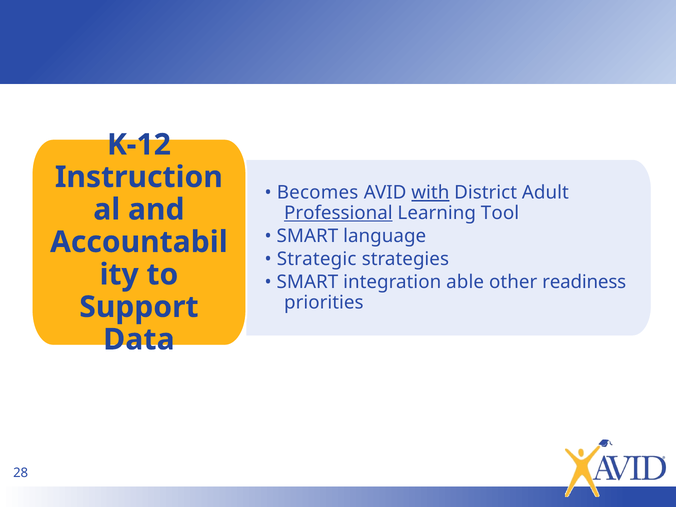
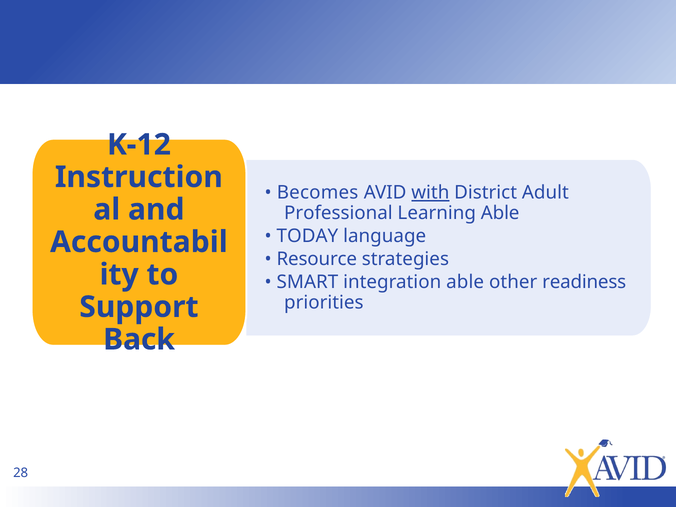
Professional underline: present -> none (338, 213)
Learning Tool: Tool -> Able (500, 213)
SMART: SMART -> TODAY (307, 236)
Strategic: Strategic -> Resource (317, 259)
Data: Data -> Back (139, 340)
